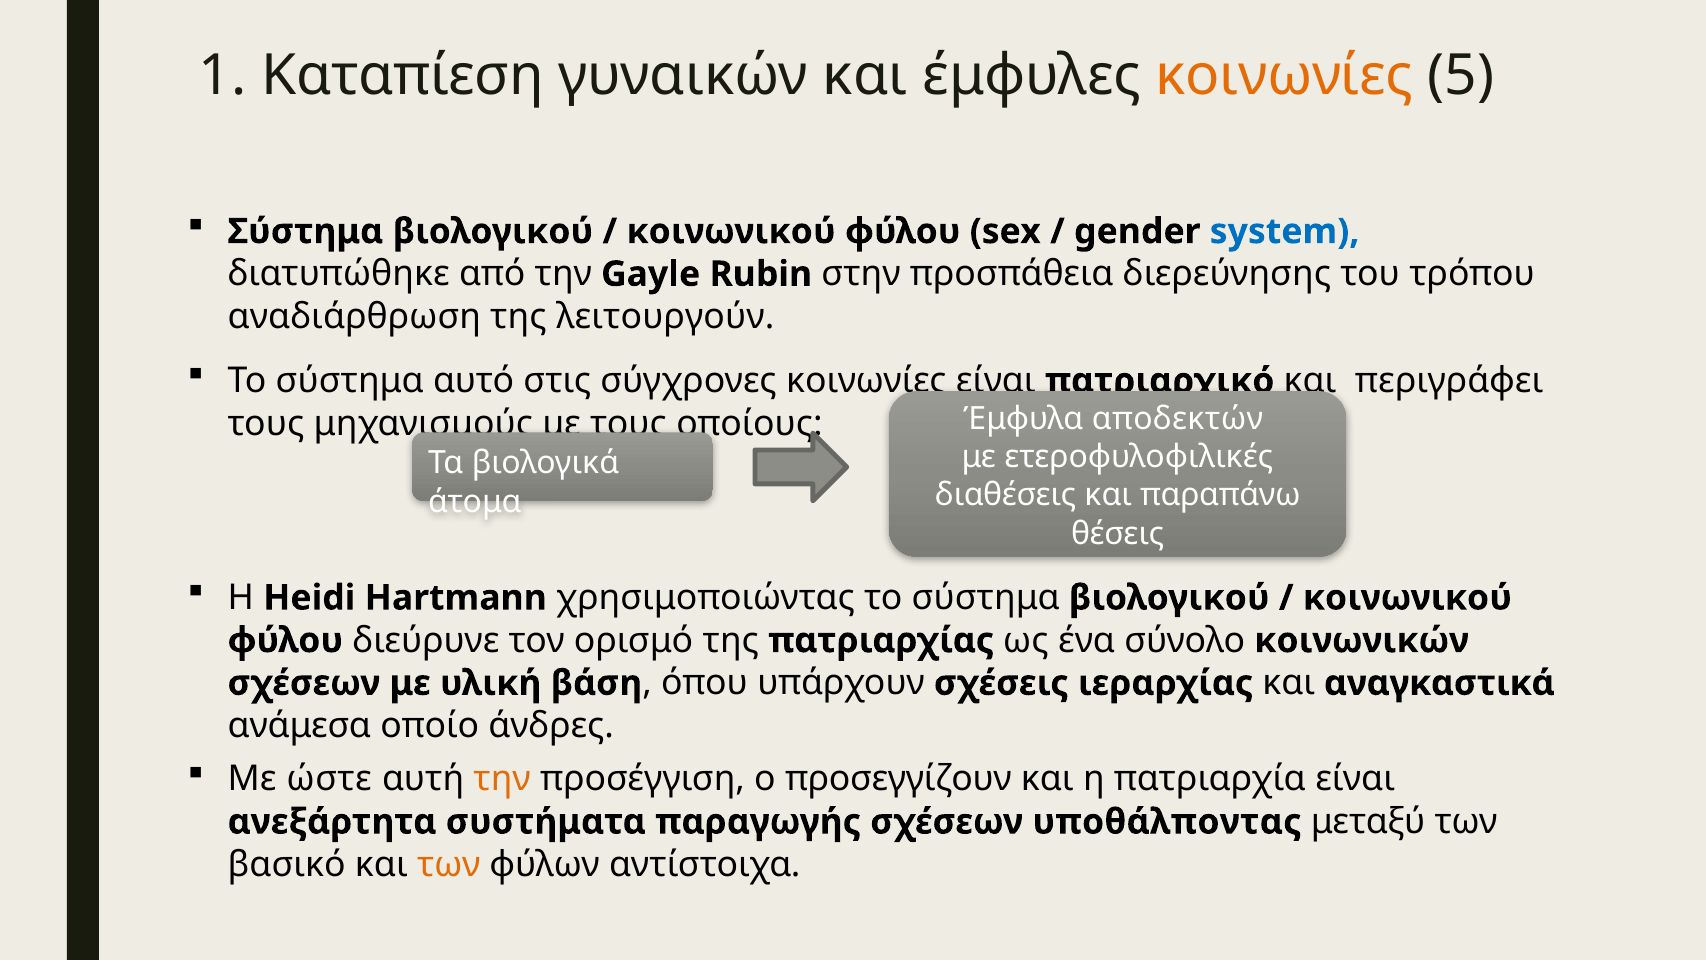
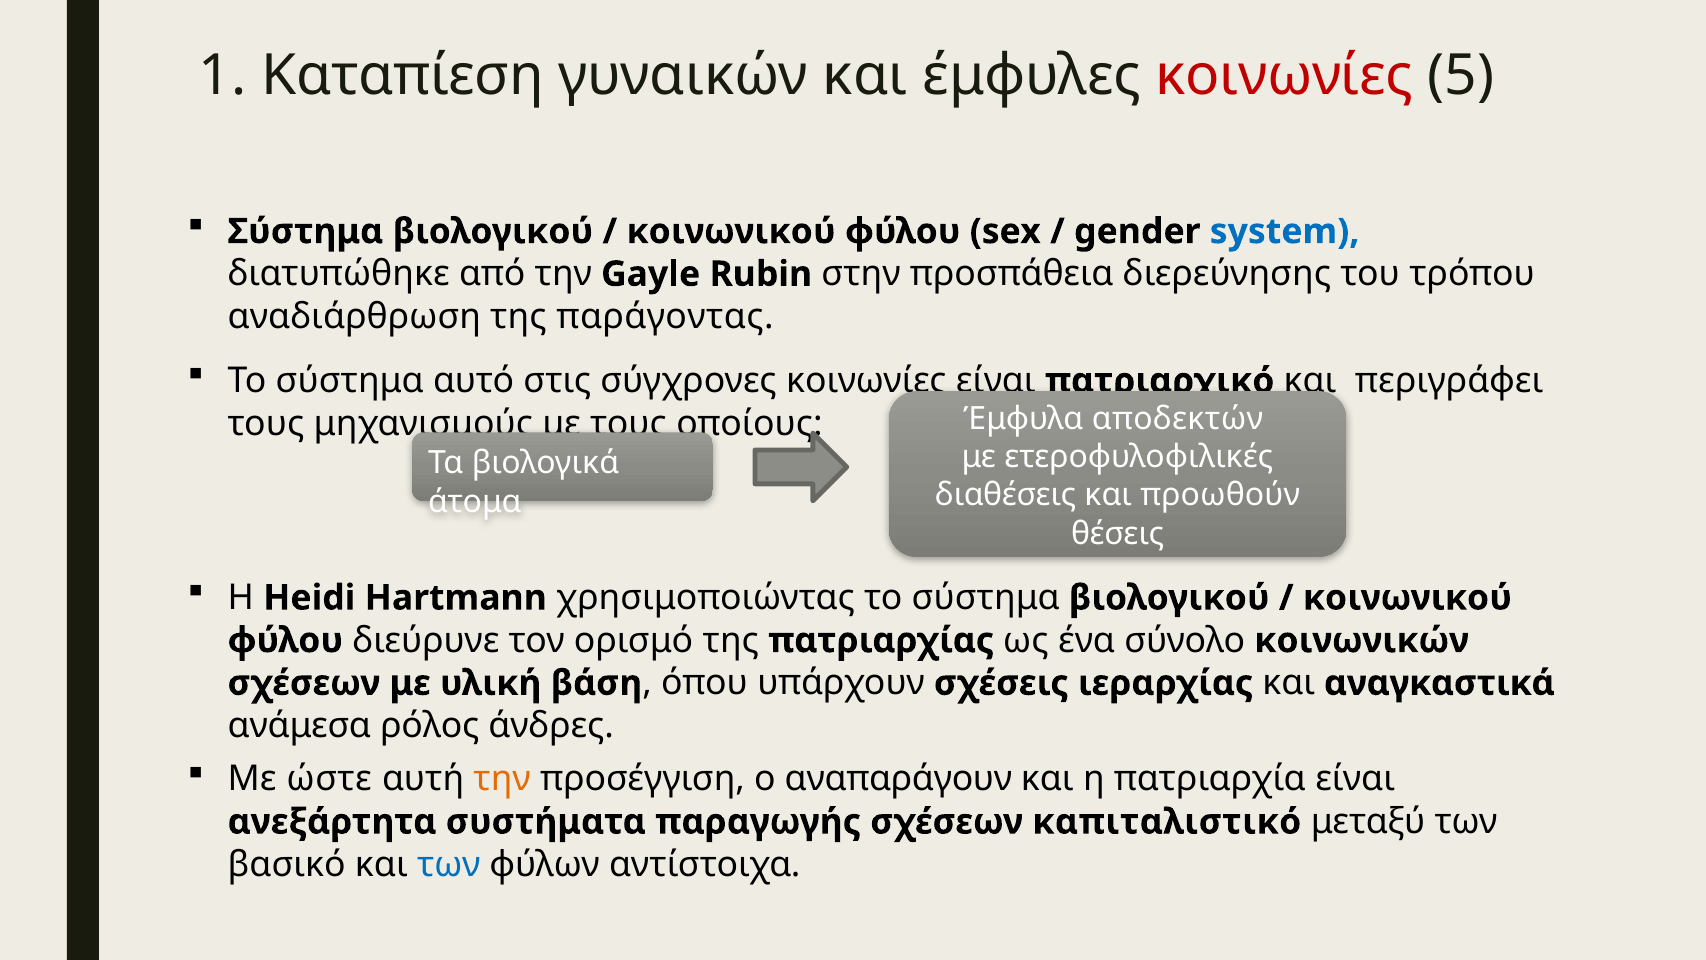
κοινωνίες colour: orange -> red (1285, 76)
λειτουργούν: λειτουργούν -> παράγοντας (665, 317)
παραπάνω: παραπάνω -> προωθούν (1220, 495)
οποίο: οποίο -> ρόλος (430, 726)
προσεγγίζουν: προσεγγίζουν -> αναπαράγουν (898, 779)
υποθάλποντας: υποθάλποντας -> καπιταλιστικό (1167, 822)
των colour: orange -> blue (449, 864)
